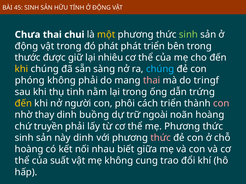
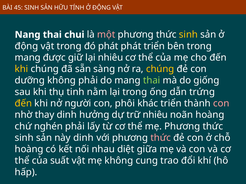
Chưa: Chưa -> Nang (28, 35)
một colour: yellow -> pink (106, 35)
sinh colour: light green -> yellow (188, 35)
thước: thước -> mang (28, 58)
chúng colour: light blue -> yellow (160, 69)
phóng: phóng -> dưỡng (30, 81)
thai colour: pink -> light green (152, 81)
tringf: tringf -> giống (206, 81)
cách: cách -> khác (148, 104)
buồng: buồng -> hưởng (94, 115)
trữ ngoài: ngoài -> nhiêu (155, 115)
truyền: truyền -> nghén (48, 127)
biết: biết -> diệt (126, 150)
